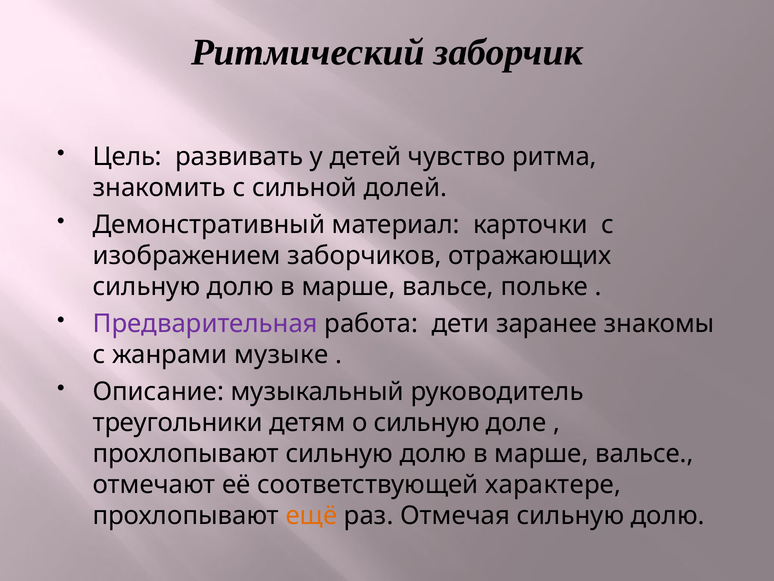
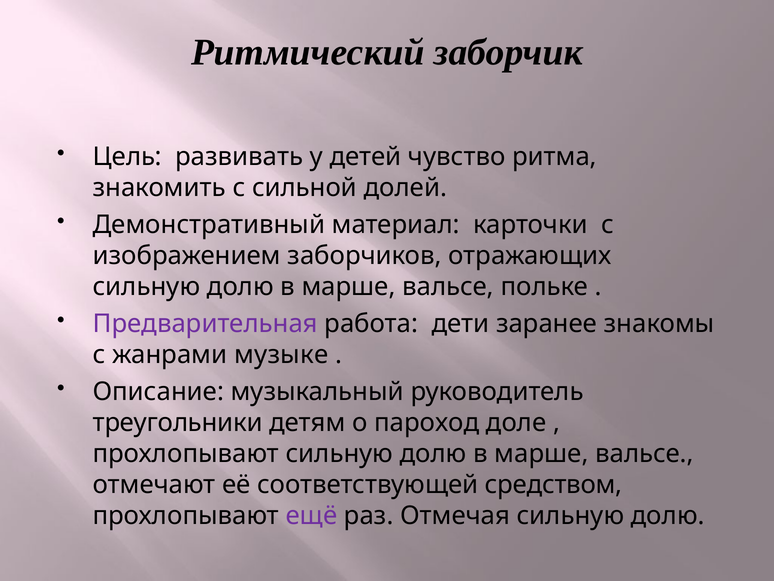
о сильную: сильную -> пароход (427, 422)
характере: характере -> средством (553, 484)
ещё colour: orange -> purple (311, 515)
